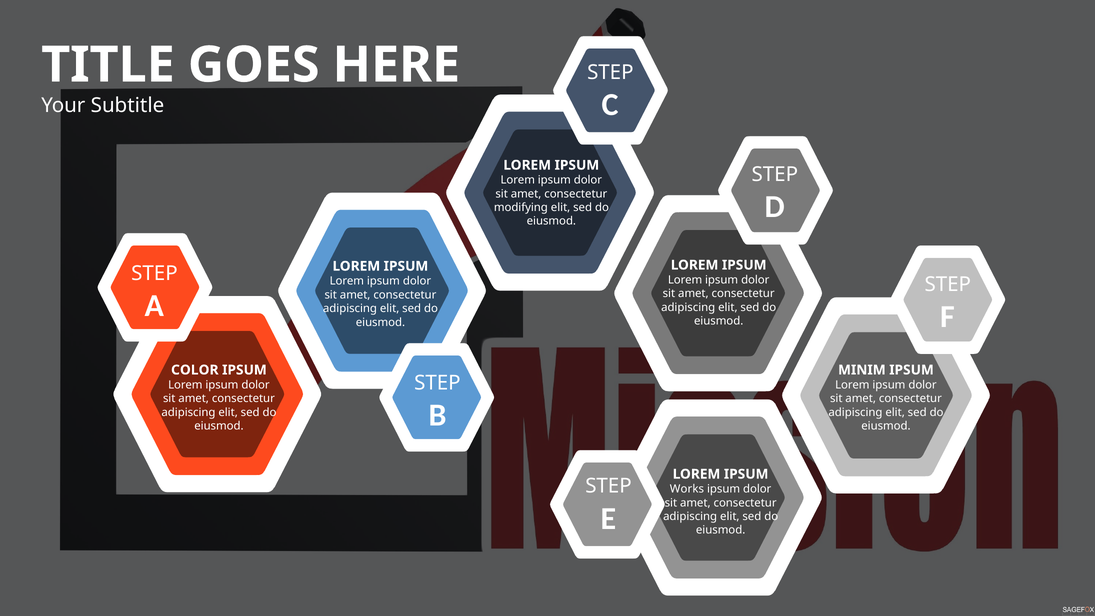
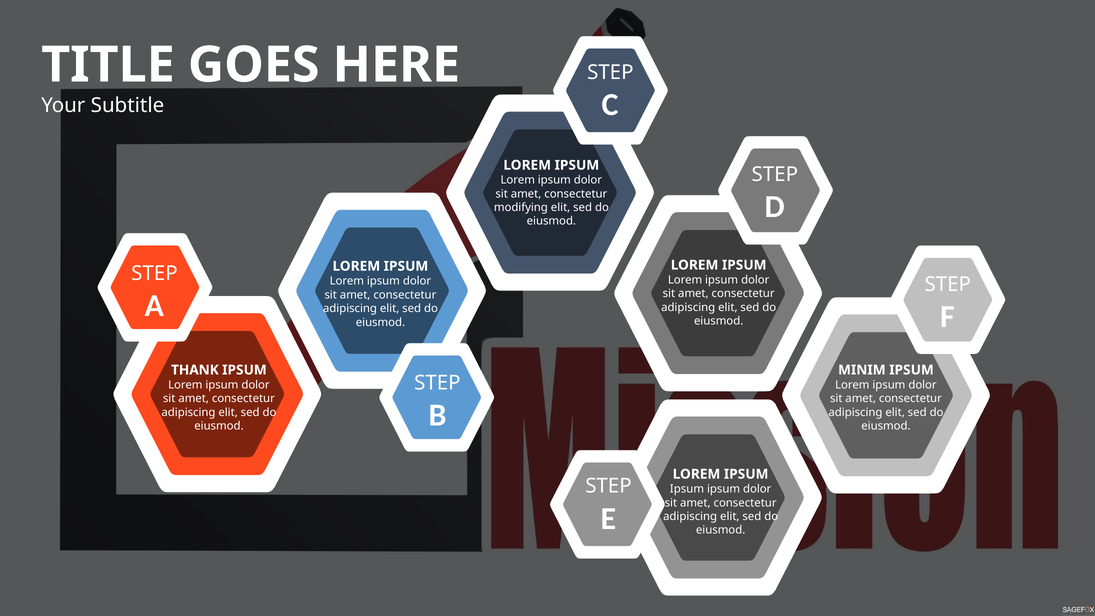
COLOR: COLOR -> THANK (195, 370)
Works: Works -> Ipsum (687, 489)
